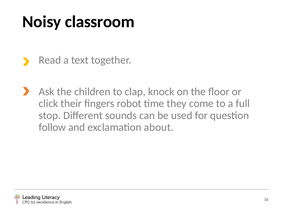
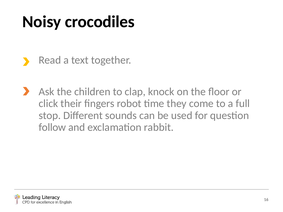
classroom: classroom -> crocodiles (100, 22)
about: about -> rabbit (159, 127)
